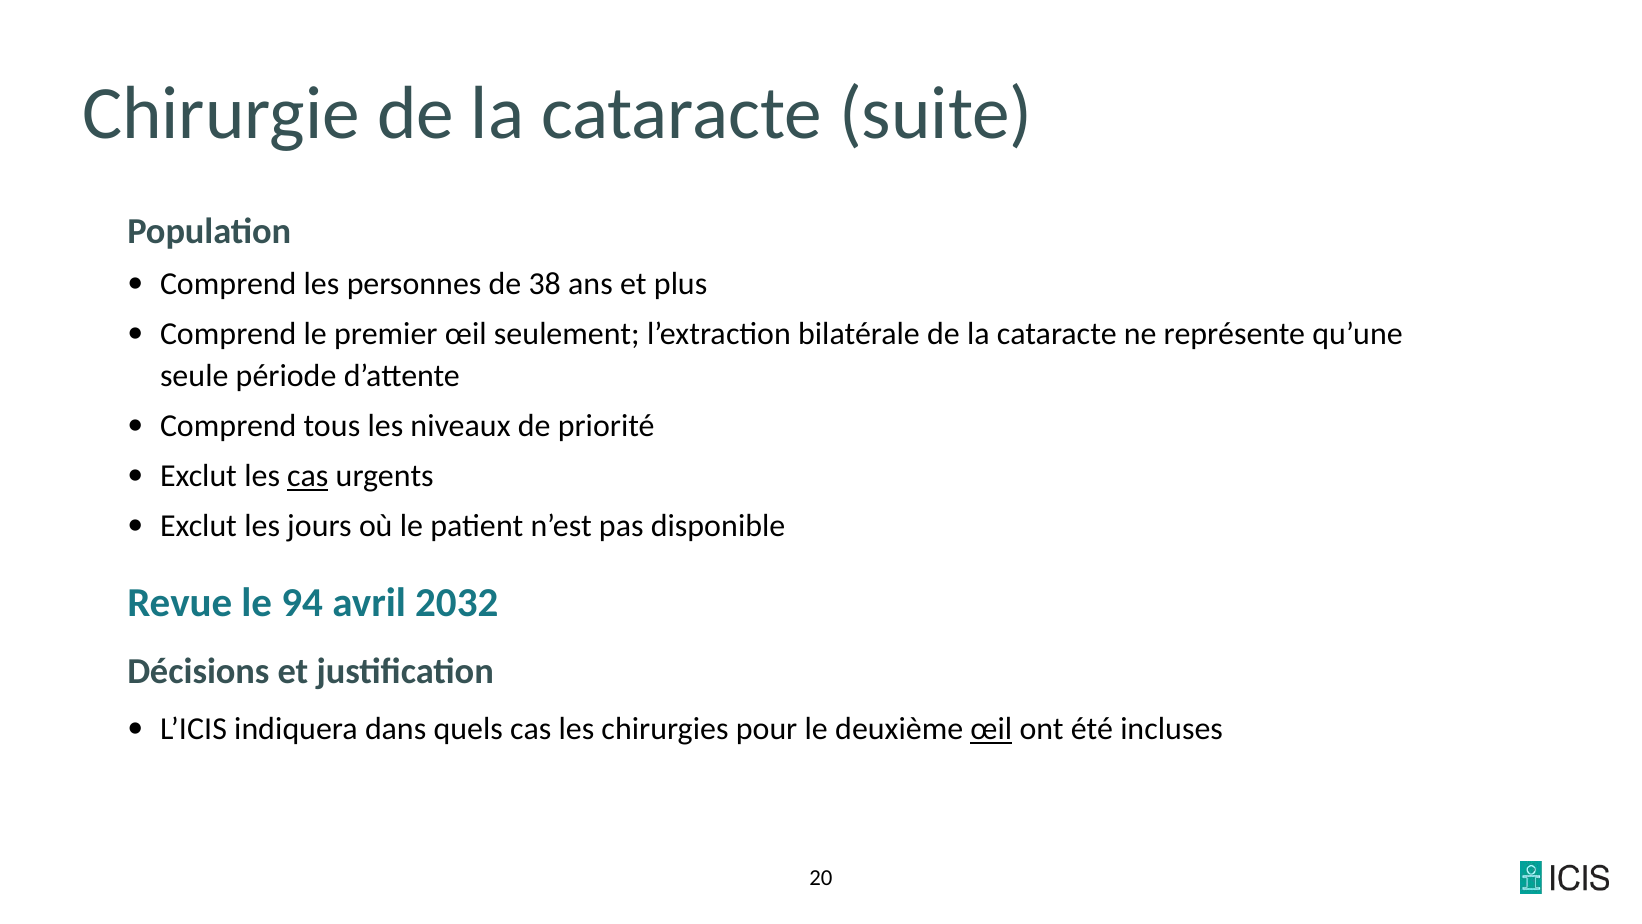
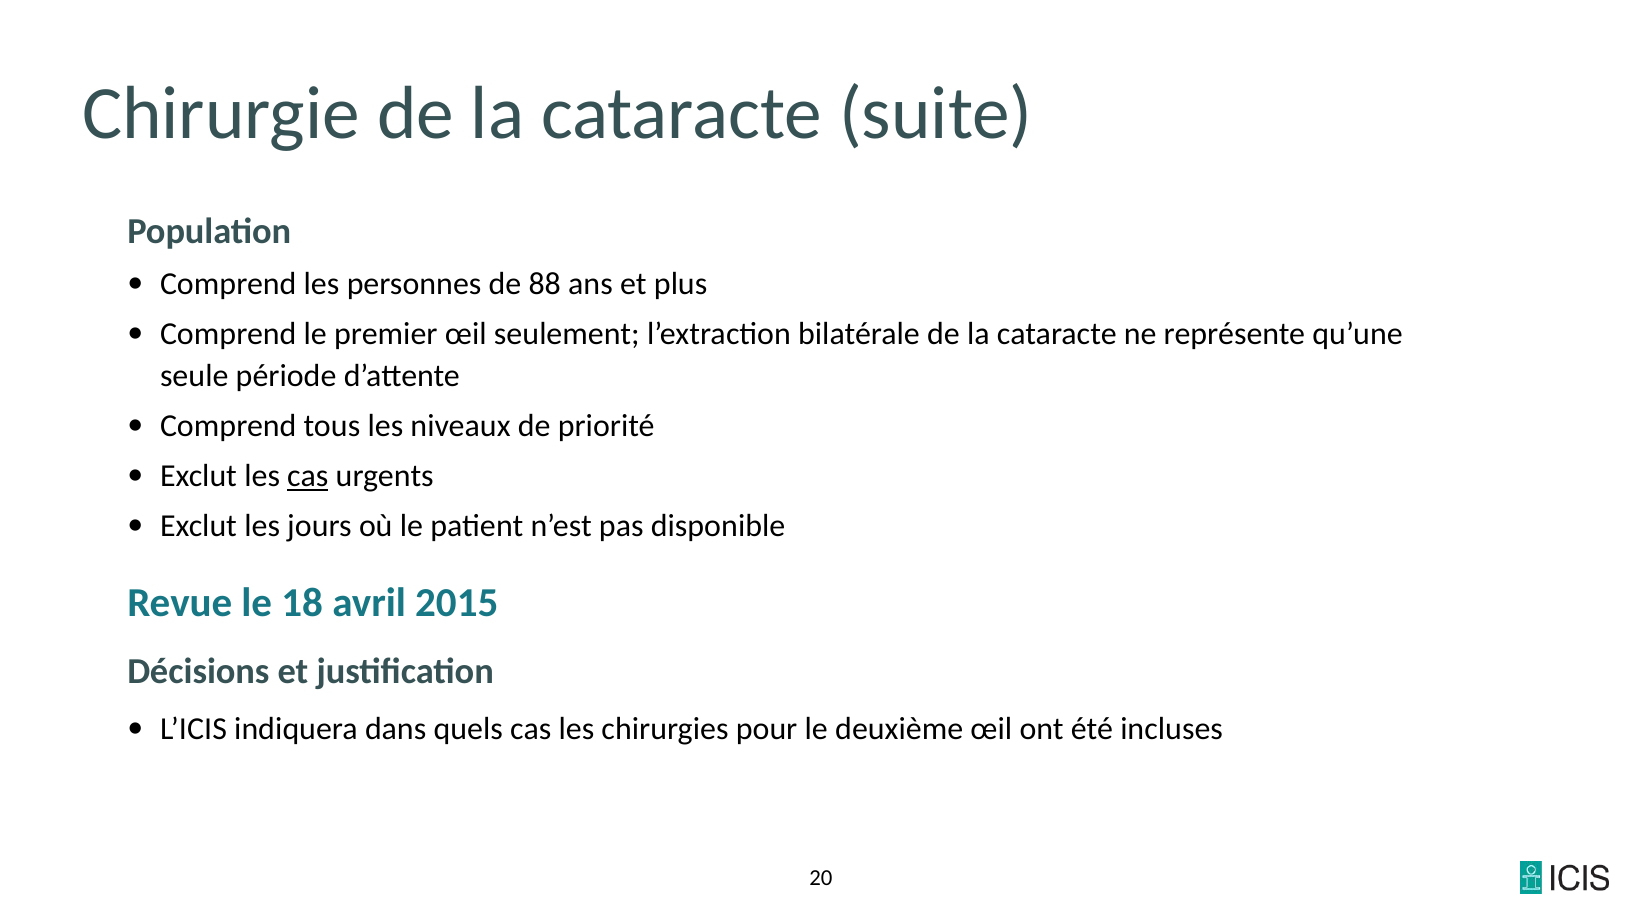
38: 38 -> 88 (545, 284)
94: 94 -> 18 (302, 603)
2032: 2032 -> 2015 (457, 603)
œil underline: present -> none (991, 729)
